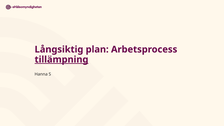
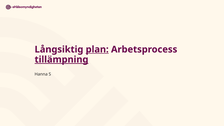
plan underline: none -> present (97, 49)
